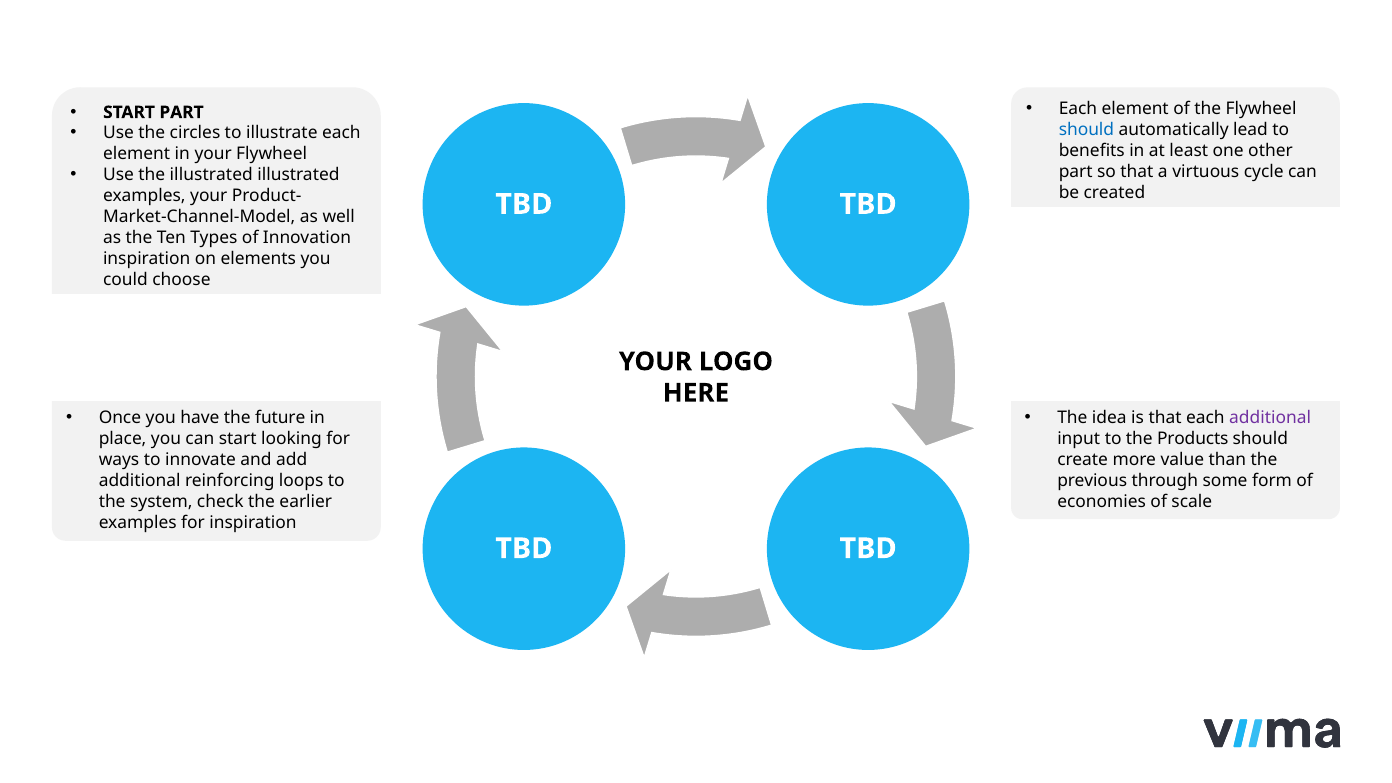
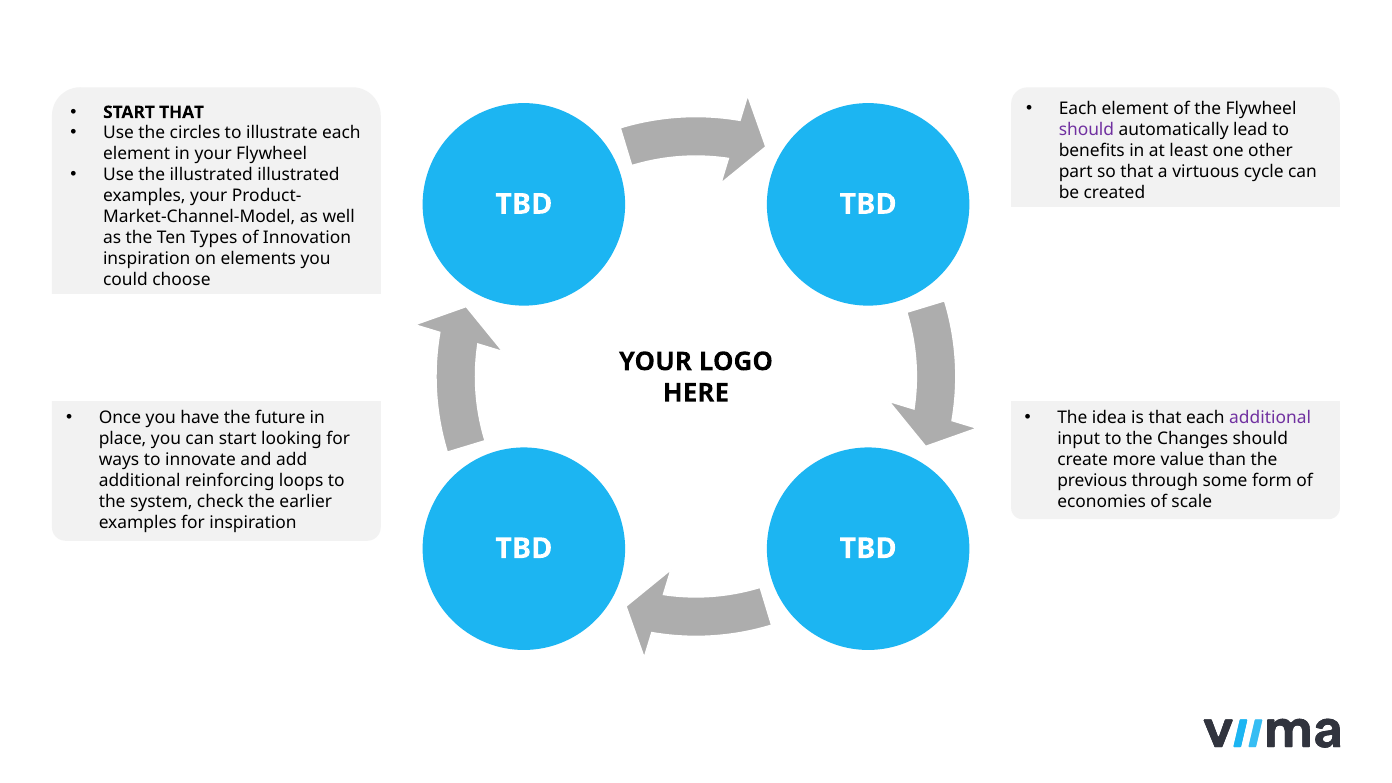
START PART: PART -> THAT (182, 112)
should colour: blue -> purple (1086, 130)
Products: Products -> Changes (1193, 439)
